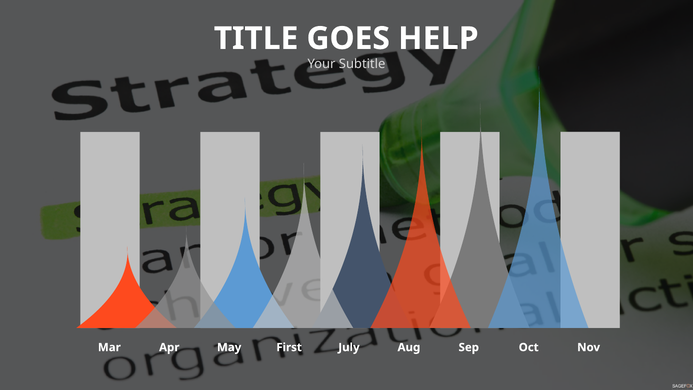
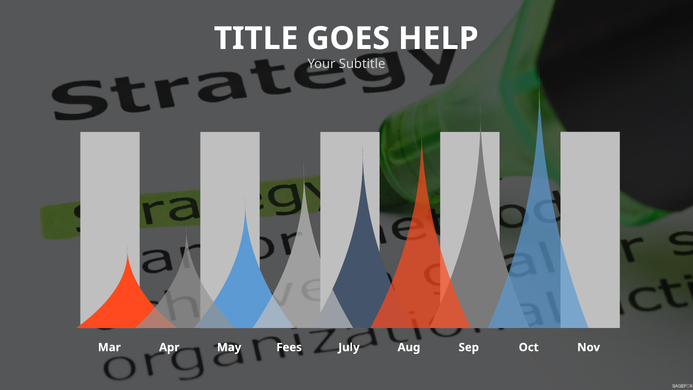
First: First -> Fees (289, 347)
